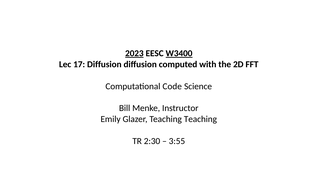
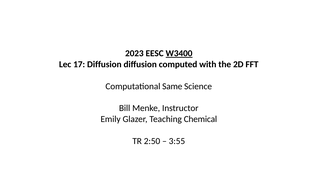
2023 underline: present -> none (134, 53)
Code: Code -> Same (172, 86)
Teaching Teaching: Teaching -> Chemical (200, 119)
2:30: 2:30 -> 2:50 (152, 141)
